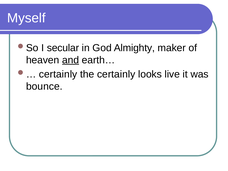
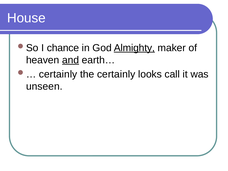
Myself: Myself -> House (26, 18)
secular: secular -> chance (63, 48)
Almighty underline: none -> present (134, 48)
live: live -> call (172, 74)
bounce: bounce -> unseen (44, 86)
